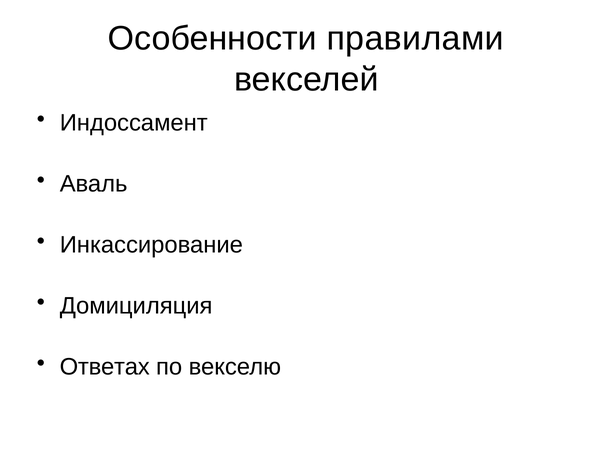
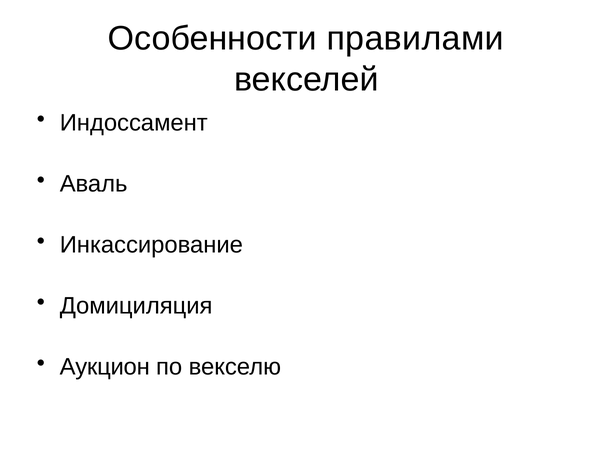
Ответах: Ответах -> Аукцион (105, 367)
